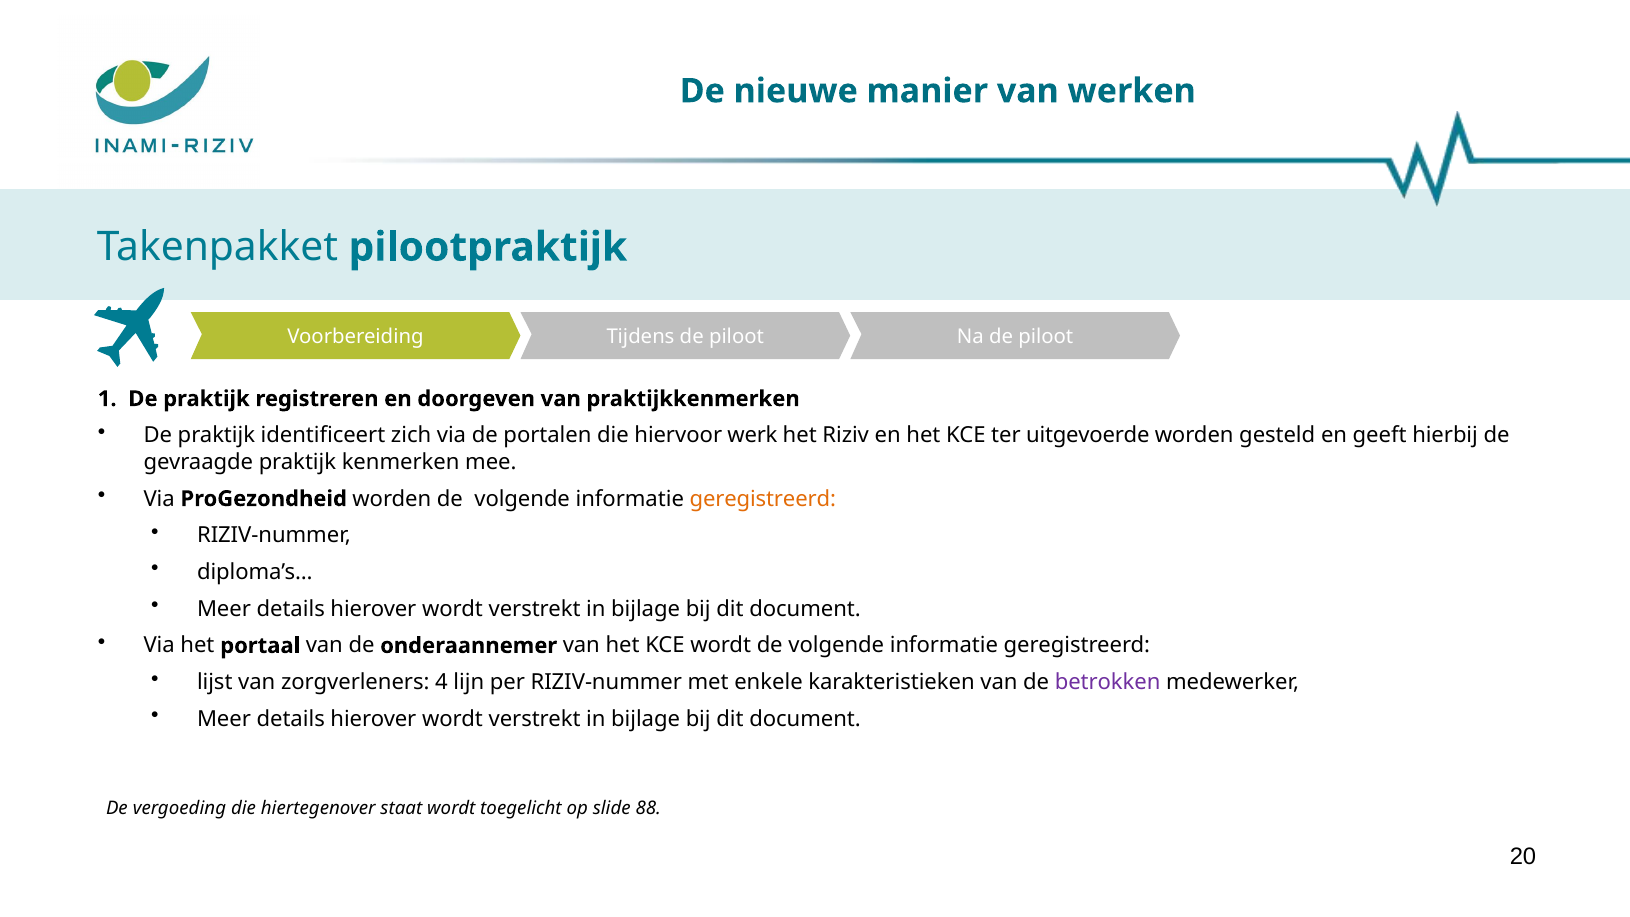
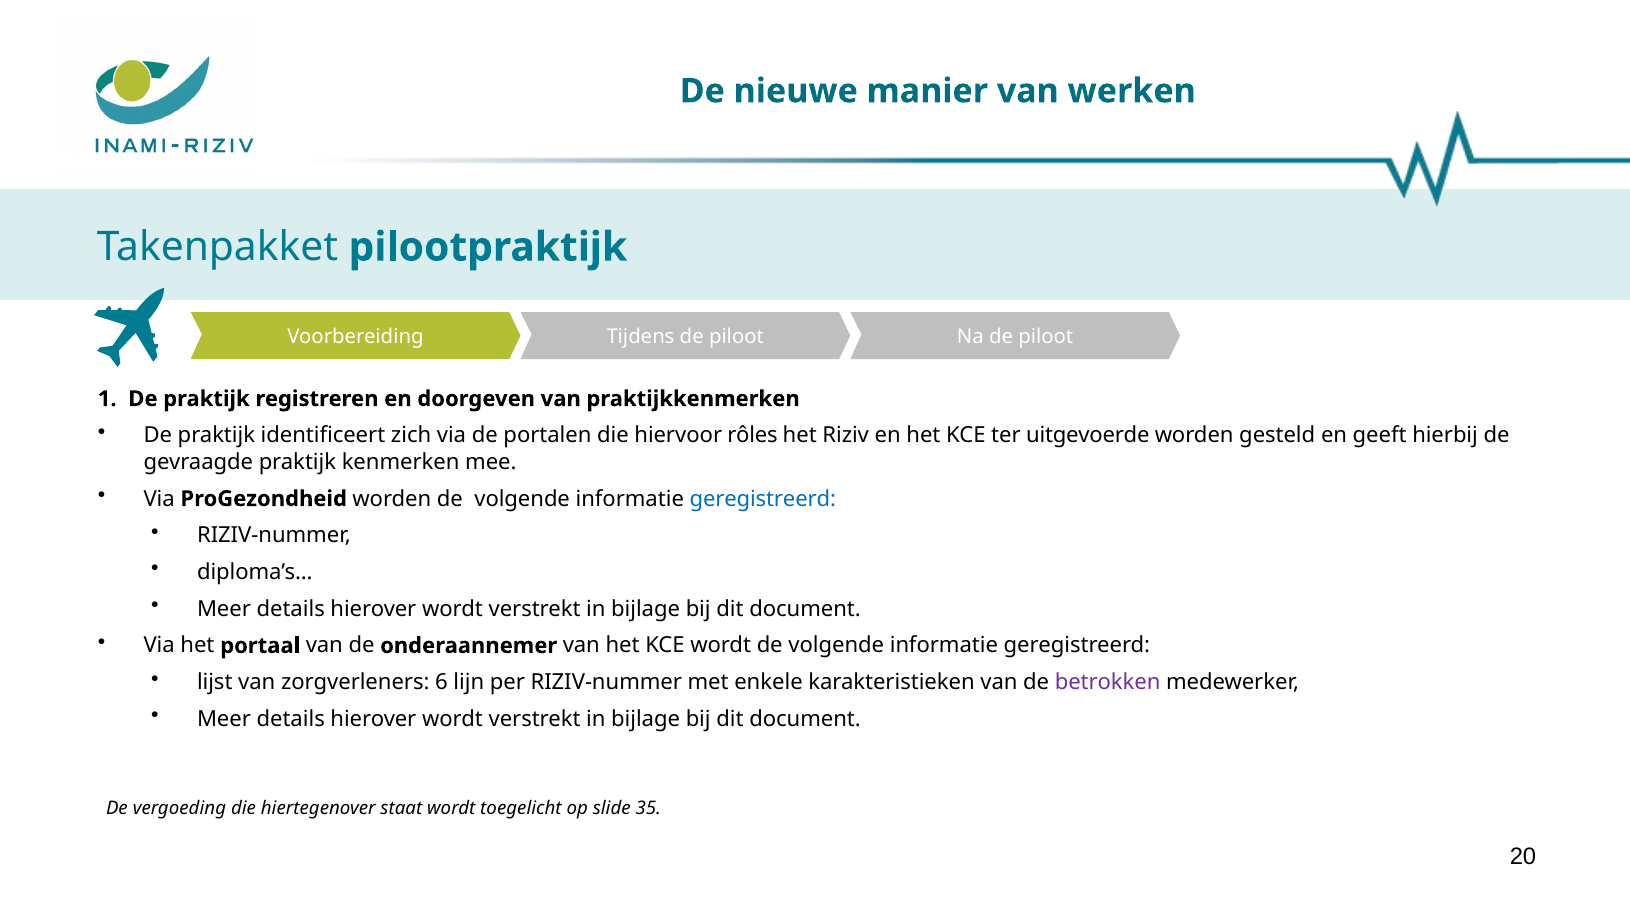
werk: werk -> rôles (752, 435)
geregistreerd colour: orange -> blue (763, 499)
4: 4 -> 6 (441, 682)
88: 88 -> 35 (648, 808)
